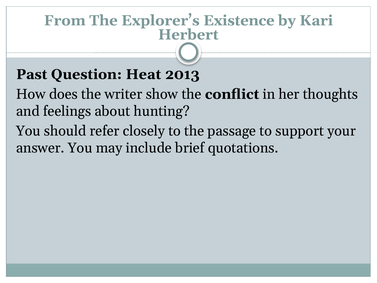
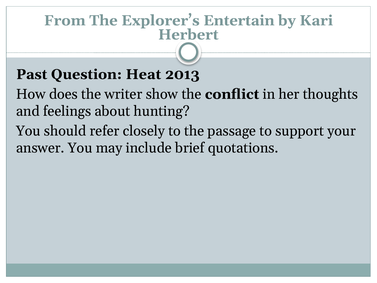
Existence: Existence -> Entertain (239, 21)
